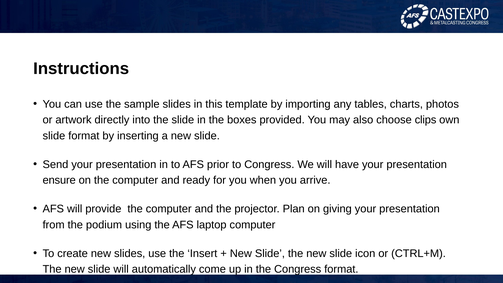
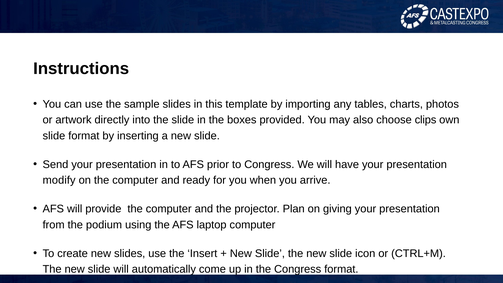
ensure: ensure -> modify (59, 180)
